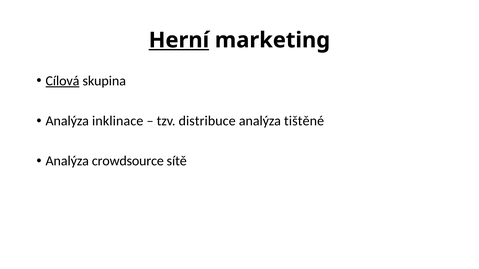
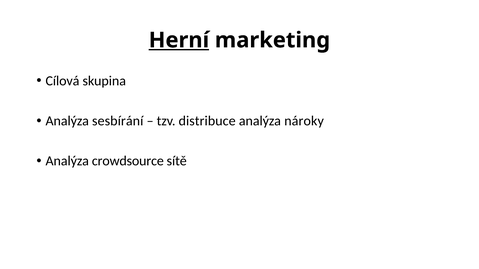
Cílová underline: present -> none (62, 81)
inklinace: inklinace -> sesbírání (118, 121)
tištěné: tištěné -> nároky (304, 121)
